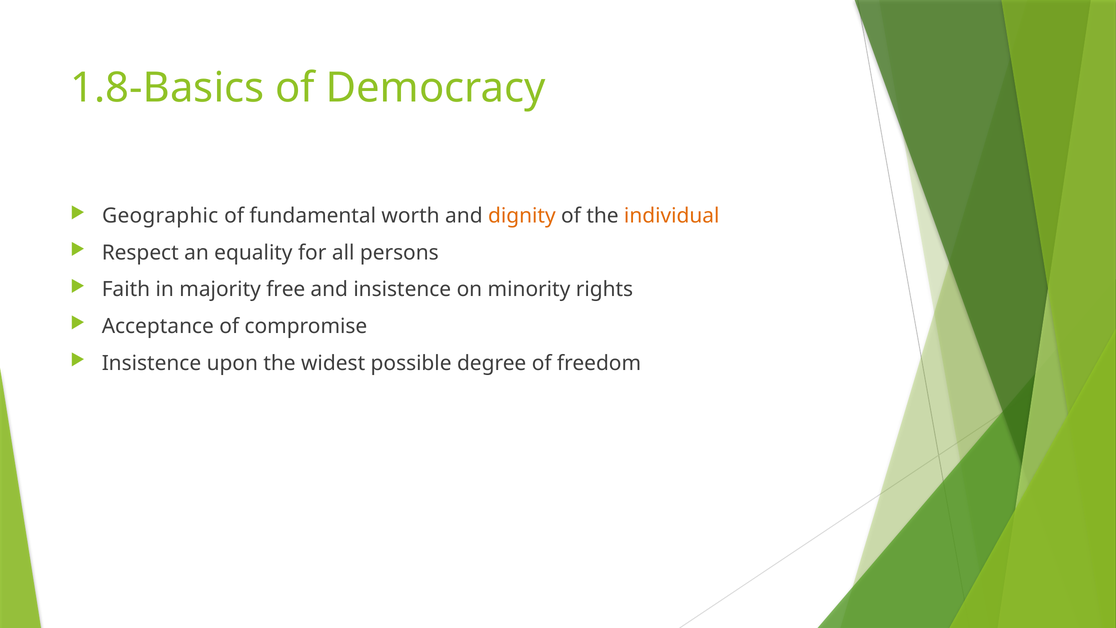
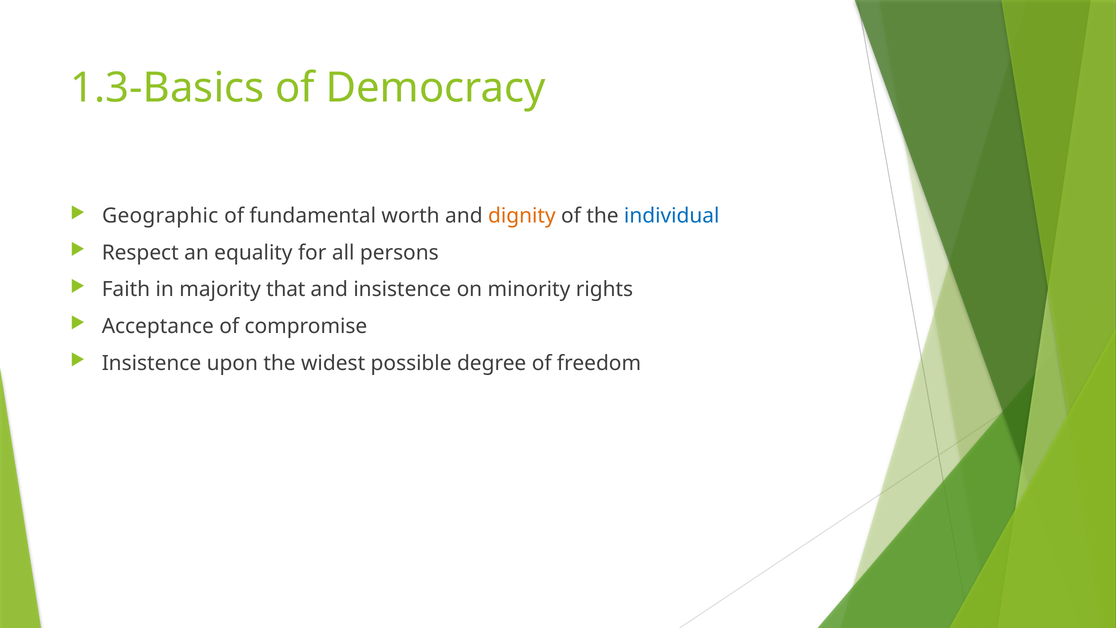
1.8-Basics: 1.8-Basics -> 1.3-Basics (167, 88)
individual colour: orange -> blue (672, 216)
free: free -> that (286, 289)
